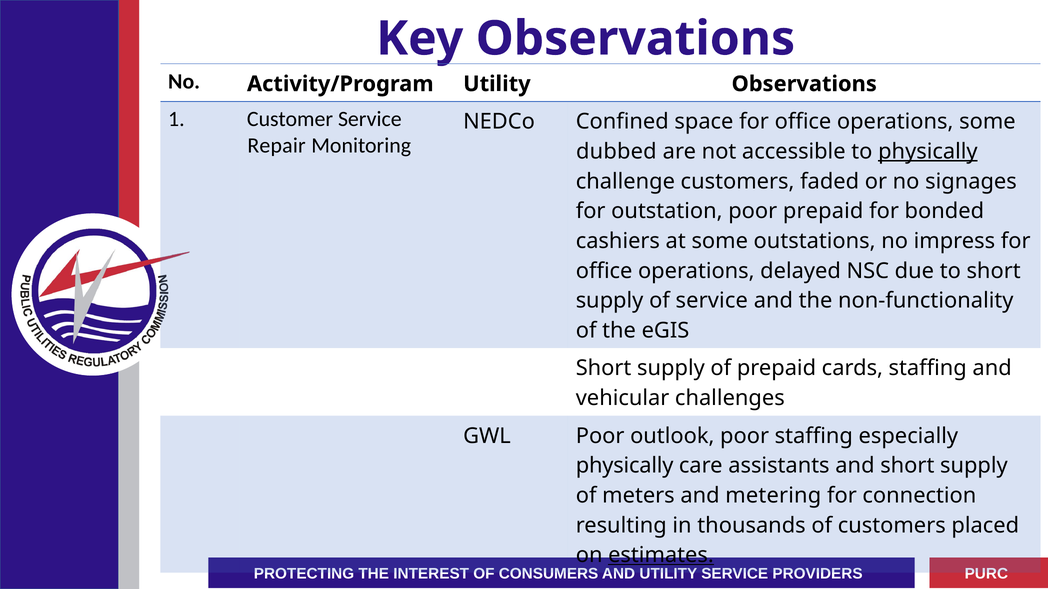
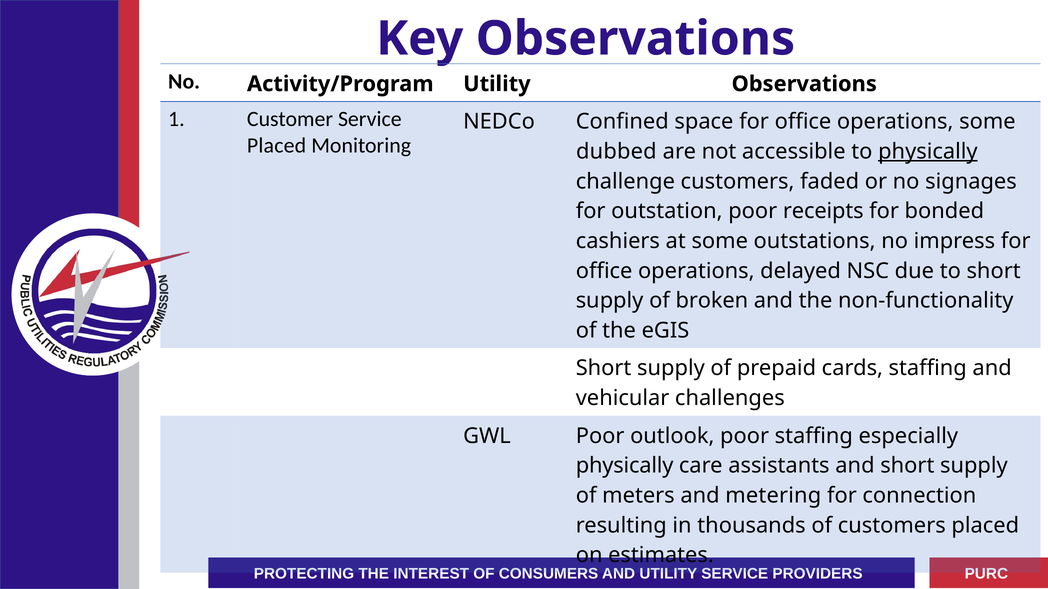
Repair: Repair -> Placed (277, 146)
poor prepaid: prepaid -> receipts (823, 211)
of service: service -> broken (712, 301)
estimates underline: present -> none (661, 556)
